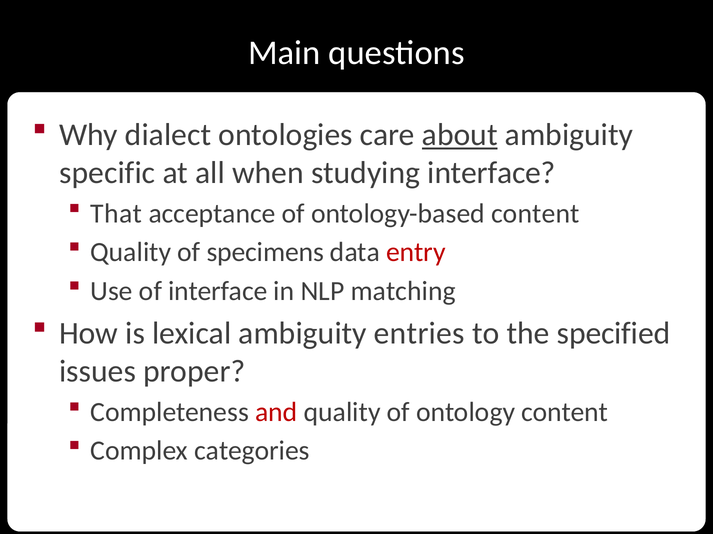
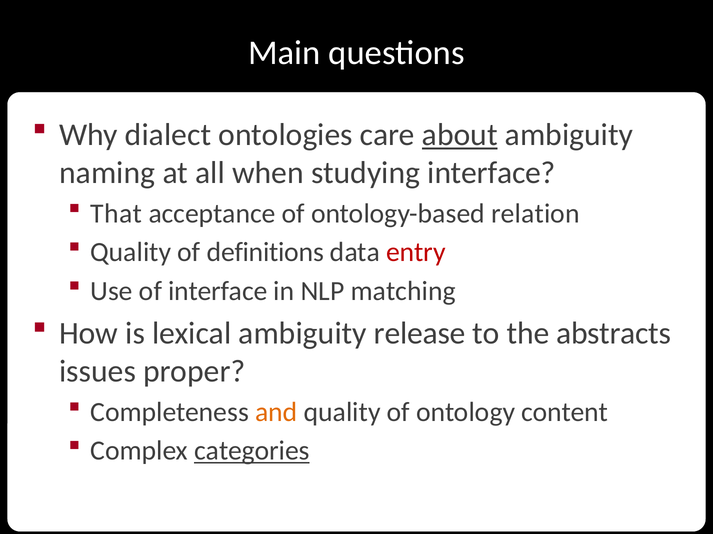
specific: specific -> naming (107, 173)
ontology-based content: content -> relation (535, 214)
specimens: specimens -> definitions (265, 253)
entries: entries -> release (420, 334)
specified: specified -> abstracts (614, 334)
and colour: red -> orange (276, 413)
categories underline: none -> present (252, 451)
